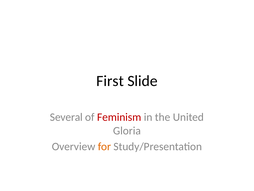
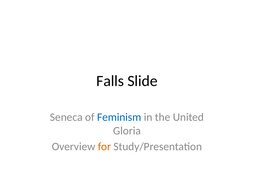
First: First -> Falls (110, 81)
Several: Several -> Seneca (66, 117)
Feminism colour: red -> blue (119, 117)
